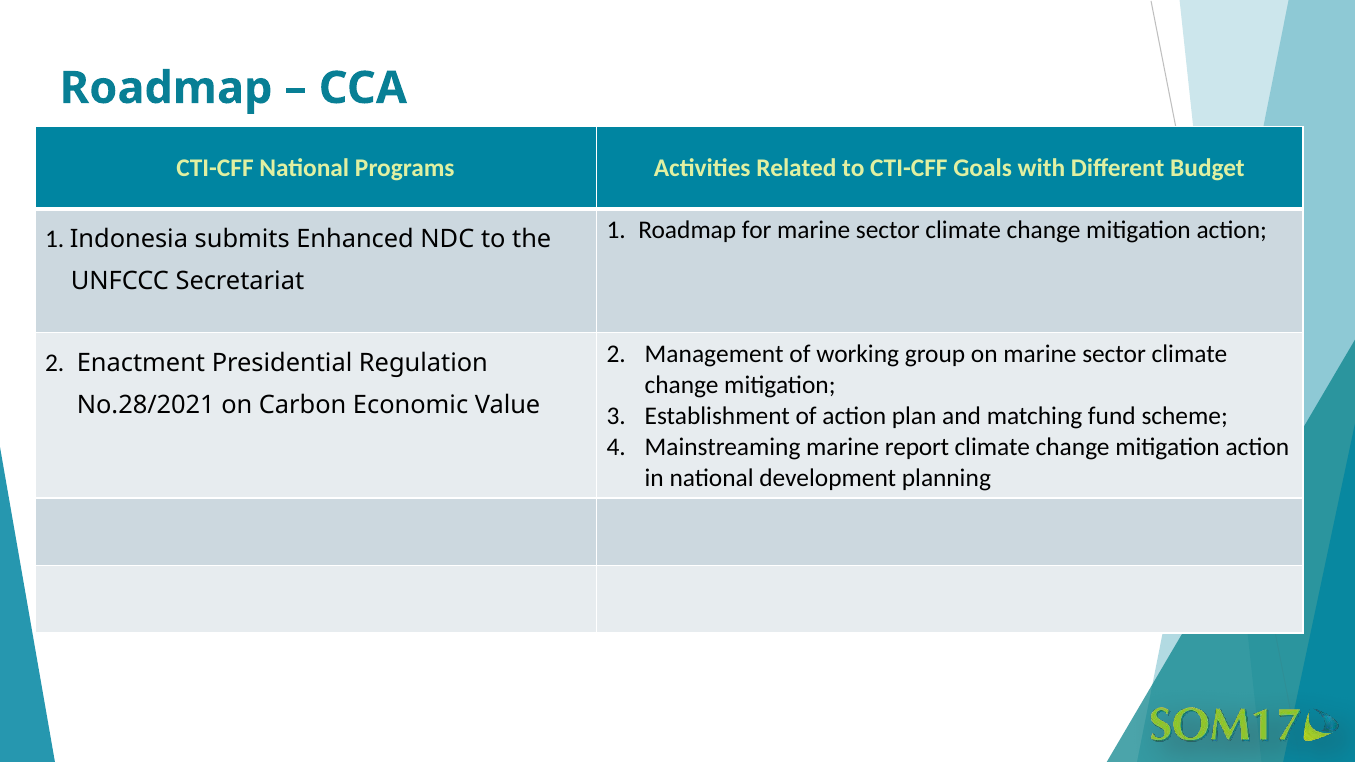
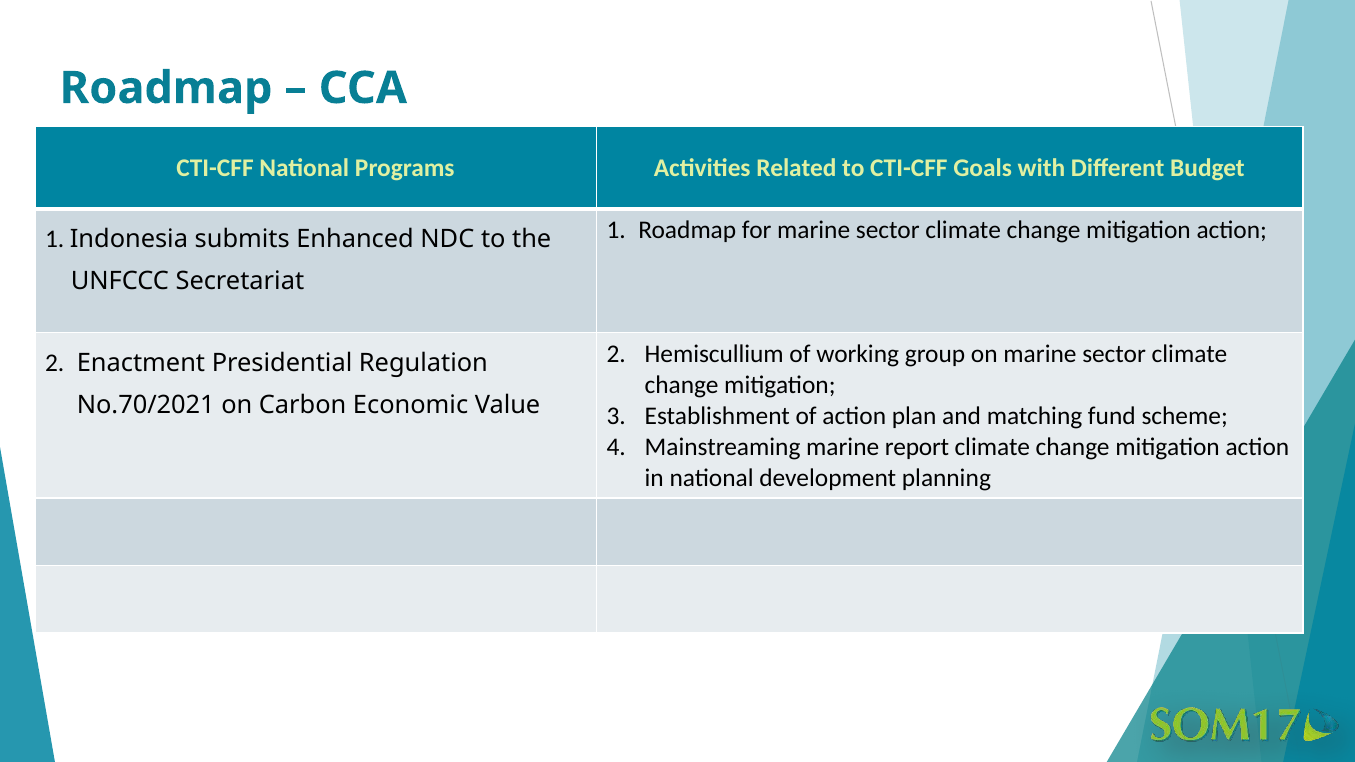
Management: Management -> Hemiscullium (714, 354)
No.28/2021: No.28/2021 -> No.70/2021 (146, 405)
